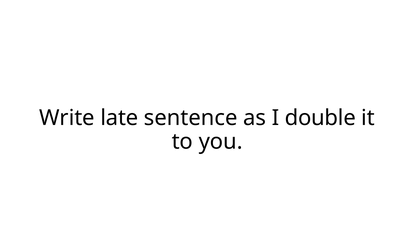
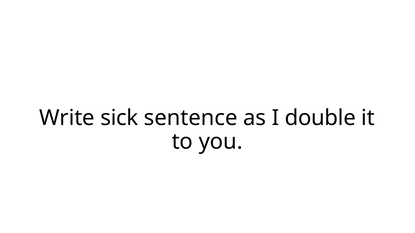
late: late -> sick (119, 118)
